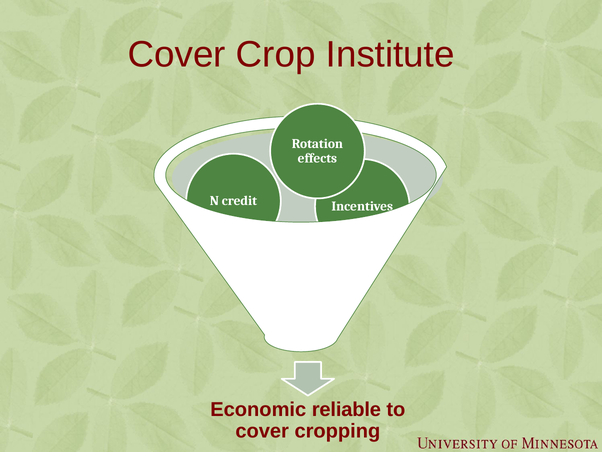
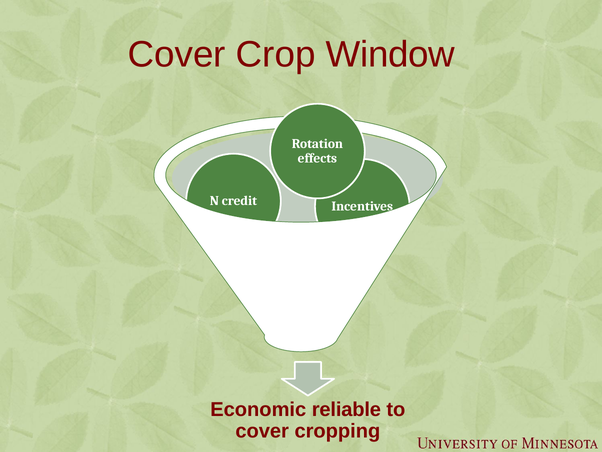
Institute: Institute -> Window (390, 55)
